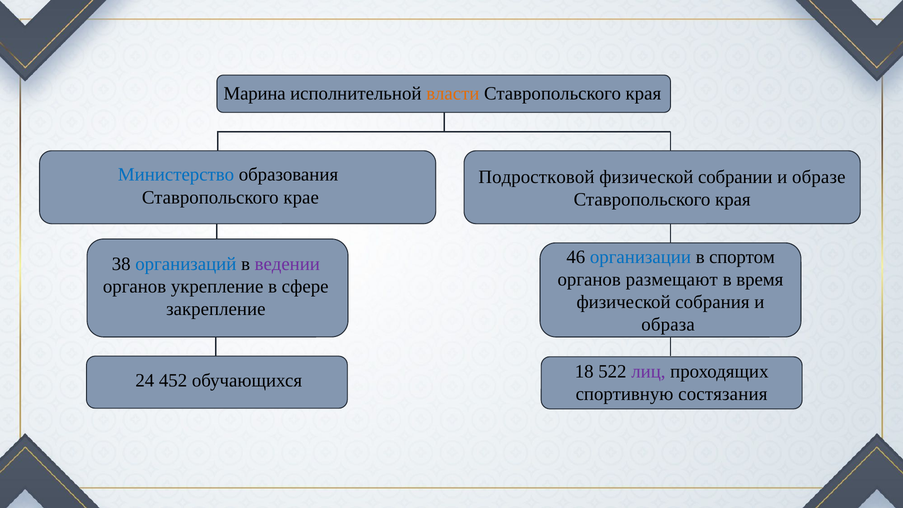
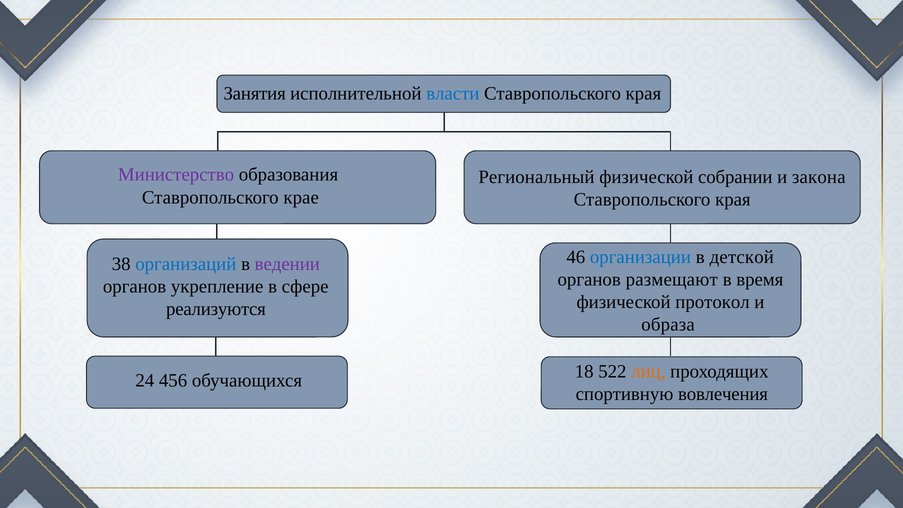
Марина: Марина -> Занятия (255, 94)
власти colour: orange -> blue (453, 94)
Министерство colour: blue -> purple (176, 175)
Подростковой: Подростковой -> Региональный (536, 177)
образе: образе -> закона (819, 177)
спортом: спортом -> детской (742, 257)
собрания: собрания -> протокол (713, 302)
закрепление: закрепление -> реализуются (216, 309)
лиц colour: purple -> orange (648, 372)
452: 452 -> 456 (173, 381)
состязания: состязания -> вовлечения (723, 394)
